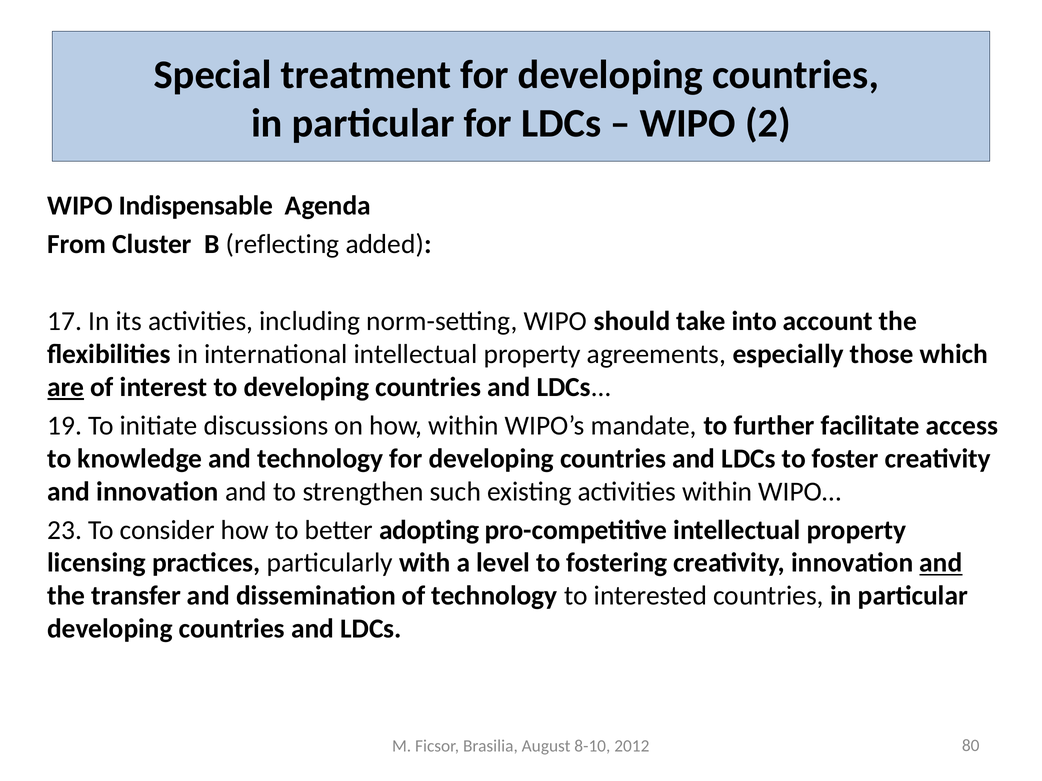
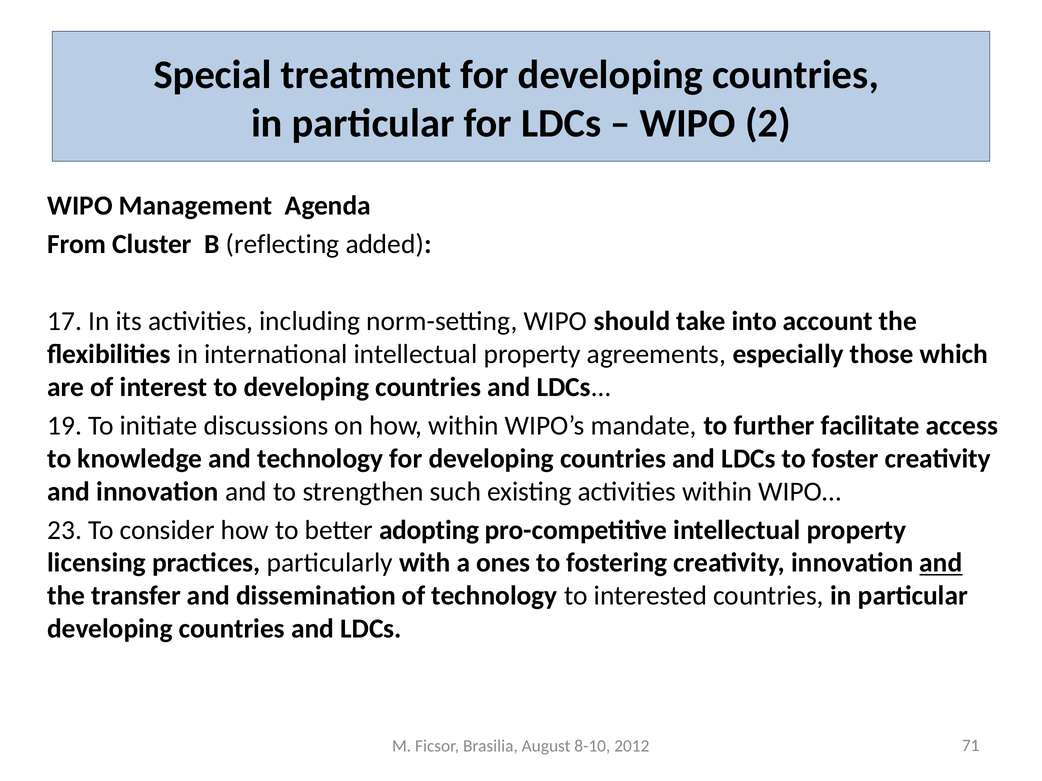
Indispensable: Indispensable -> Management (196, 206)
are underline: present -> none (66, 387)
level: level -> ones (503, 563)
80: 80 -> 71 (971, 746)
